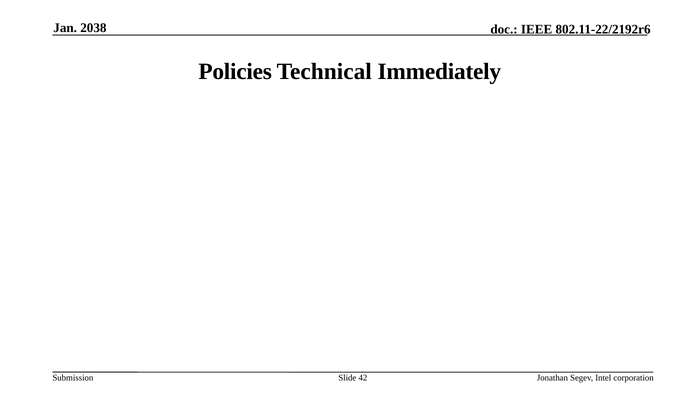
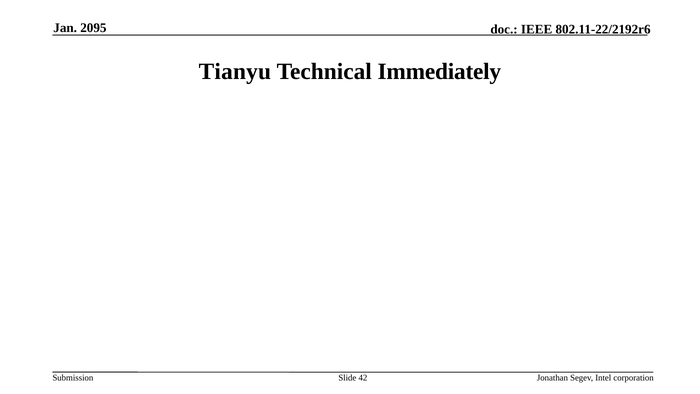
2038: 2038 -> 2095 (93, 28)
Policies: Policies -> Tianyu (235, 72)
